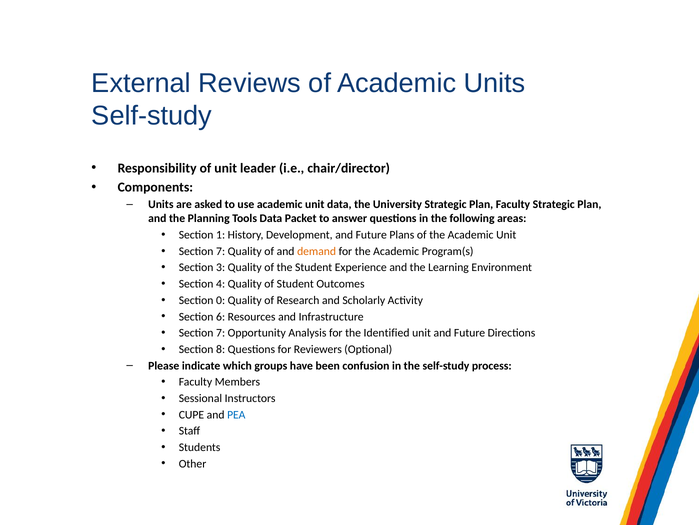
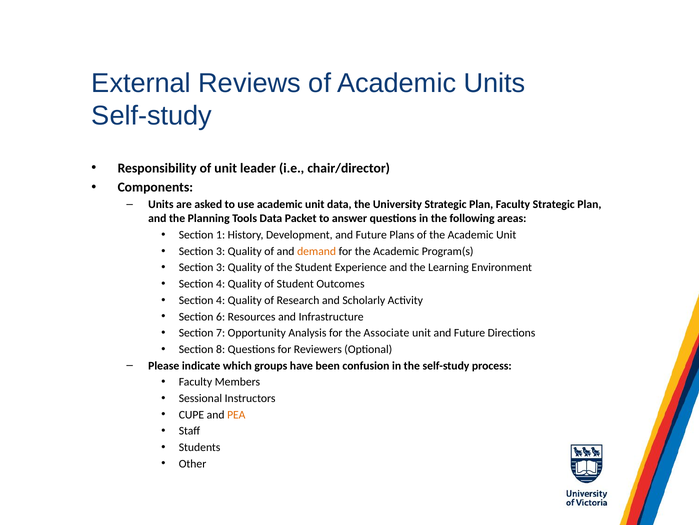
7: 7 -> 3 (221, 251)
0: 0 -> 4 (221, 300)
Identified: Identified -> Associate (386, 333)
PEA colour: blue -> orange (236, 414)
